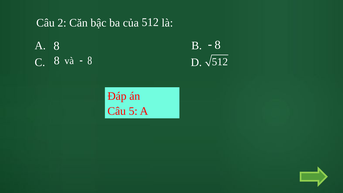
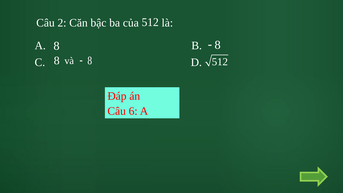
5: 5 -> 6 (133, 111)
